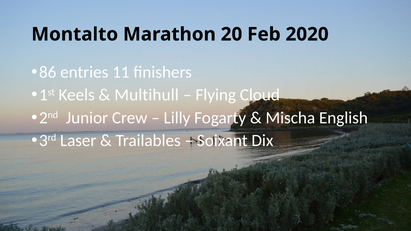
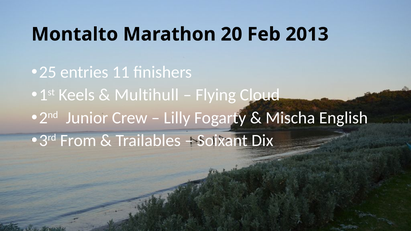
2020: 2020 -> 2013 (307, 34)
86: 86 -> 25 (48, 72)
Laser: Laser -> From (78, 141)
